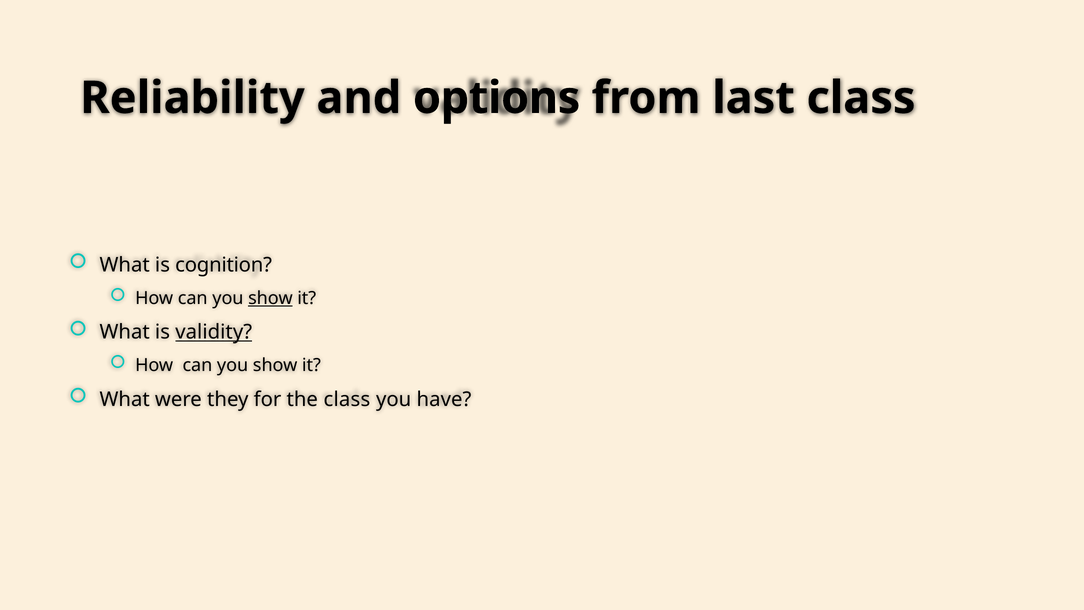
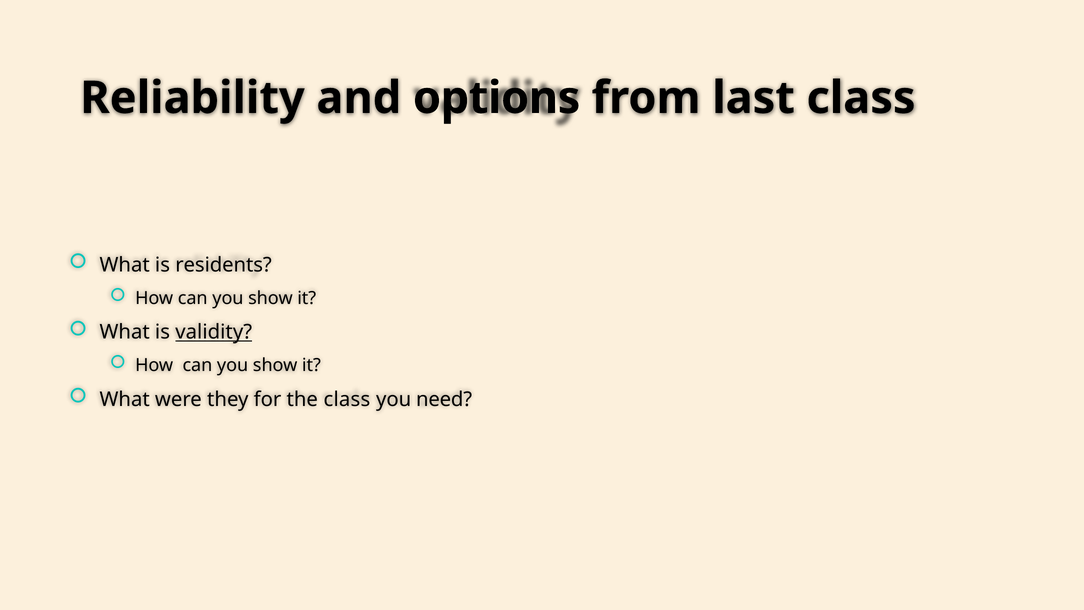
cognition: cognition -> residents (224, 265)
show underline: present -> none (270, 298)
have: have -> need (444, 399)
